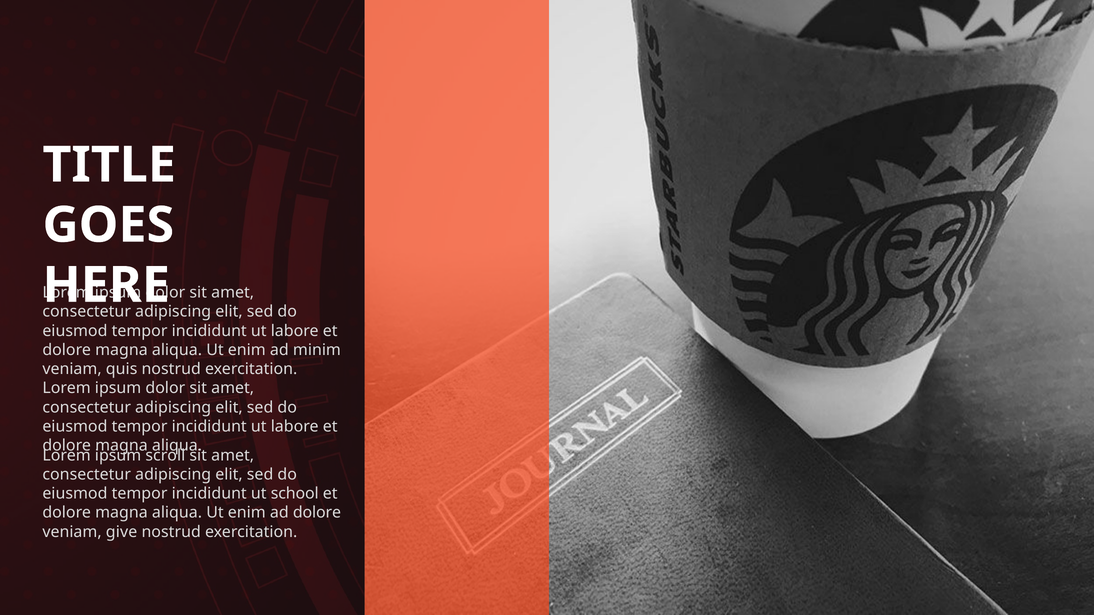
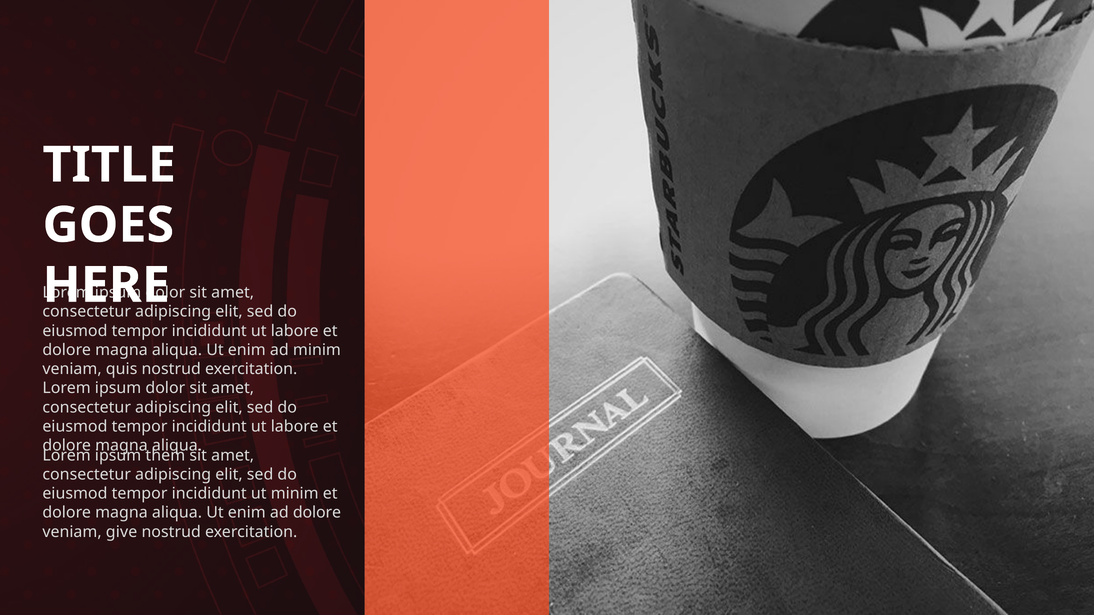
scroll: scroll -> them (165, 456)
ut school: school -> minim (295, 494)
